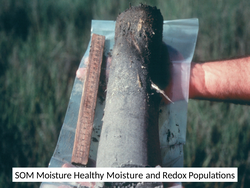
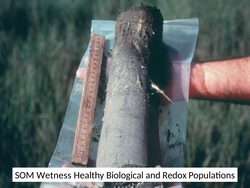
SOM Moisture: Moisture -> Wetness (54, 175)
Healthy Moisture: Moisture -> Biological (125, 175)
